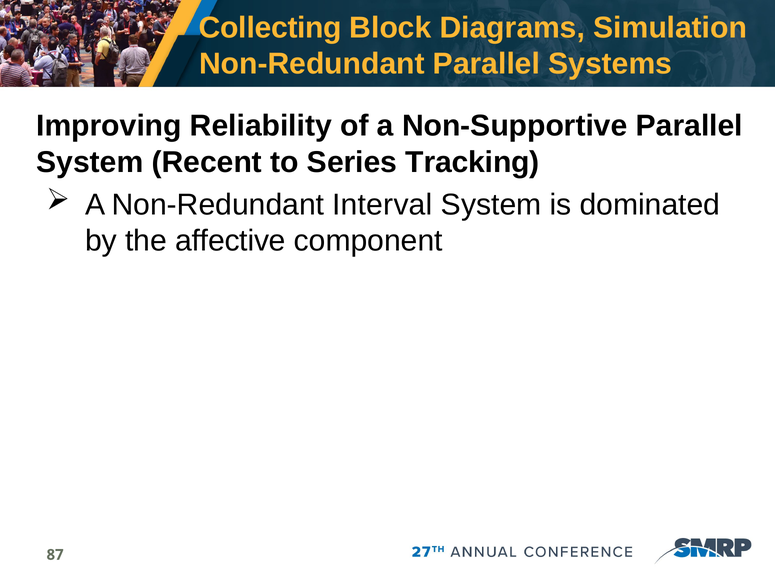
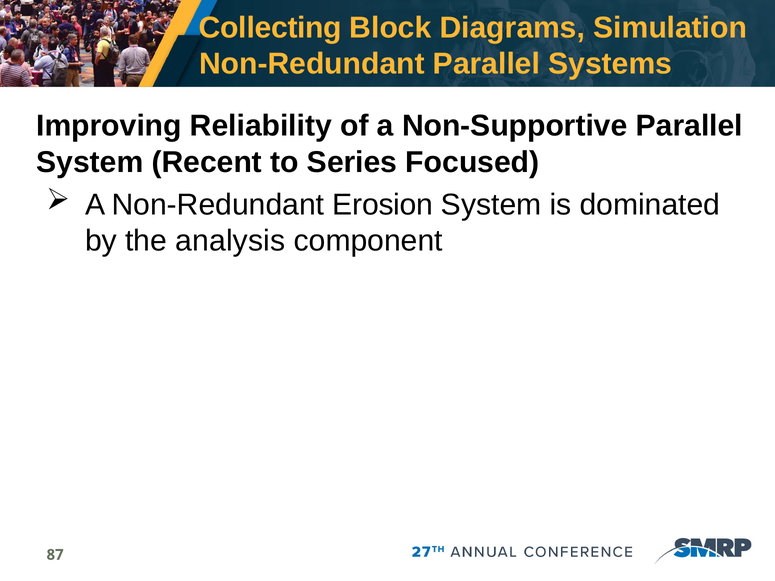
Tracking: Tracking -> Focused (472, 162)
Interval: Interval -> Erosion (383, 205)
affective: affective -> analysis (230, 241)
